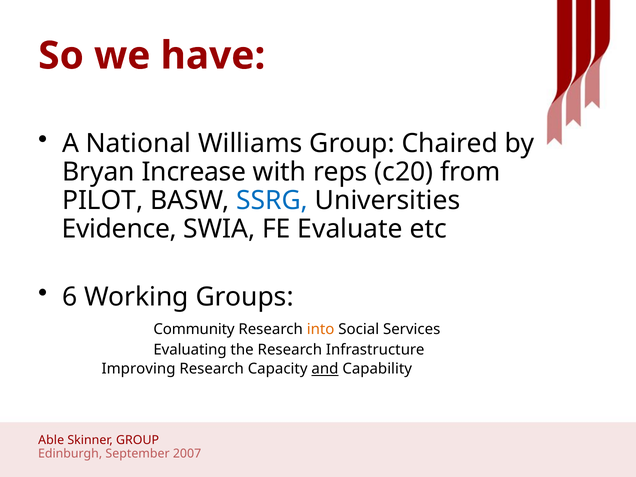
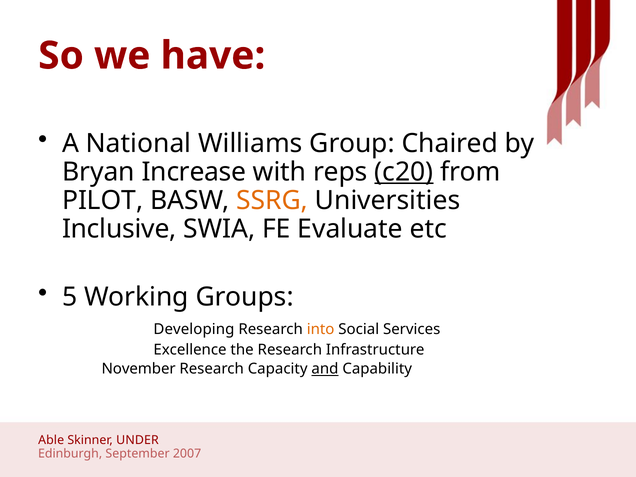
c20 underline: none -> present (404, 172)
SSRG colour: blue -> orange (272, 201)
Evidence: Evidence -> Inclusive (119, 229)
6: 6 -> 5 (70, 297)
Community: Community -> Developing (194, 329)
Evaluating: Evaluating -> Excellence (190, 350)
Improving: Improving -> November (139, 369)
Skinner GROUP: GROUP -> UNDER (138, 440)
